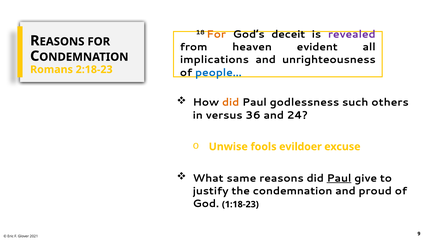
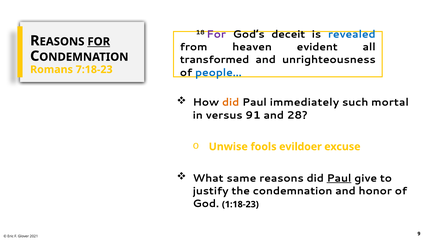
For colour: orange -> purple (216, 34)
revealed colour: purple -> blue (352, 34)
FOR underline: none -> present (99, 42)
implications: implications -> transformed (215, 60)
2:18-23: 2:18-23 -> 7:18-23 (94, 70)
godlessness: godlessness -> immediately (304, 103)
others: others -> mortal (390, 103)
36: 36 -> 91 (253, 115)
24: 24 -> 28 (297, 115)
proud: proud -> honor (375, 191)
